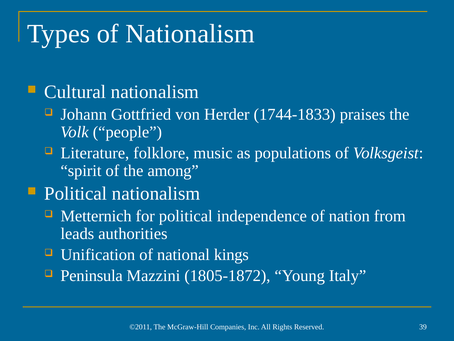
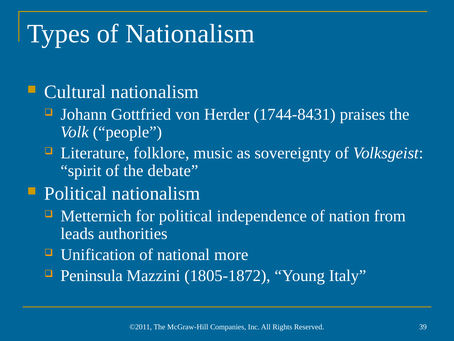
1744-1833: 1744-1833 -> 1744-8431 (295, 114)
populations: populations -> sovereignty (293, 153)
among: among -> debate (173, 171)
kings: kings -> more (231, 254)
